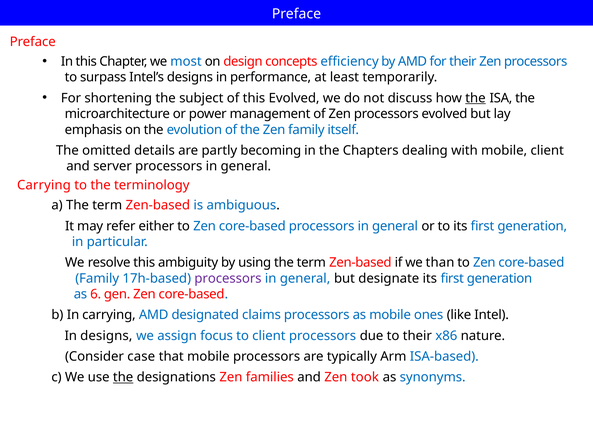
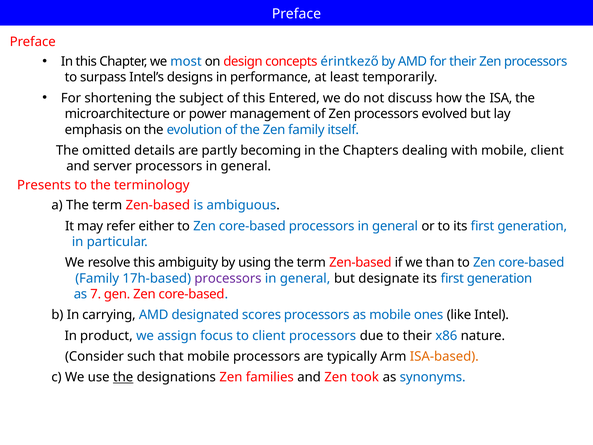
efficiency: efficiency -> érintkező (350, 61)
this Evolved: Evolved -> Entered (294, 98)
the underline: present -> none (475, 98)
Carrying: Carrying -> Presents (44, 185)
6: 6 -> 7 (96, 294)
claims: claims -> scores (262, 315)
In designs: designs -> product (106, 336)
case: case -> such (141, 356)
ISA-based colour: blue -> orange (444, 356)
